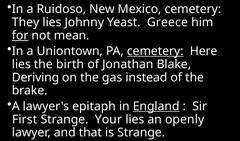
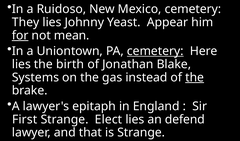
Greece: Greece -> Appear (168, 22)
Deriving: Deriving -> Systems (35, 77)
the underline: none -> present (195, 77)
England underline: present -> none (156, 106)
Your: Your -> Elect (108, 119)
openly: openly -> defend (185, 119)
